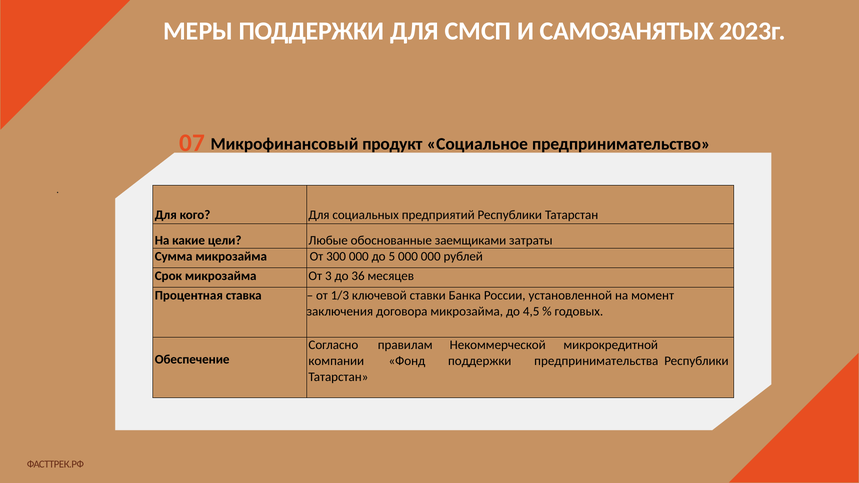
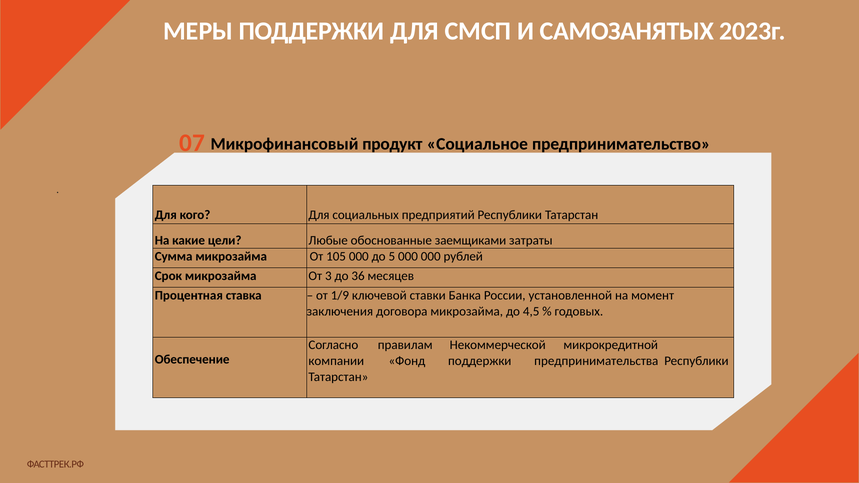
300: 300 -> 105 (336, 256)
1/3: 1/3 -> 1/9 (340, 296)
